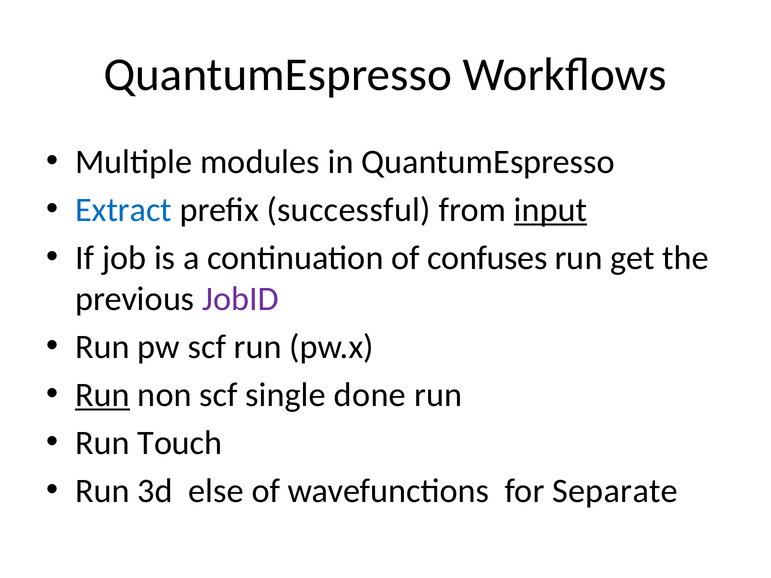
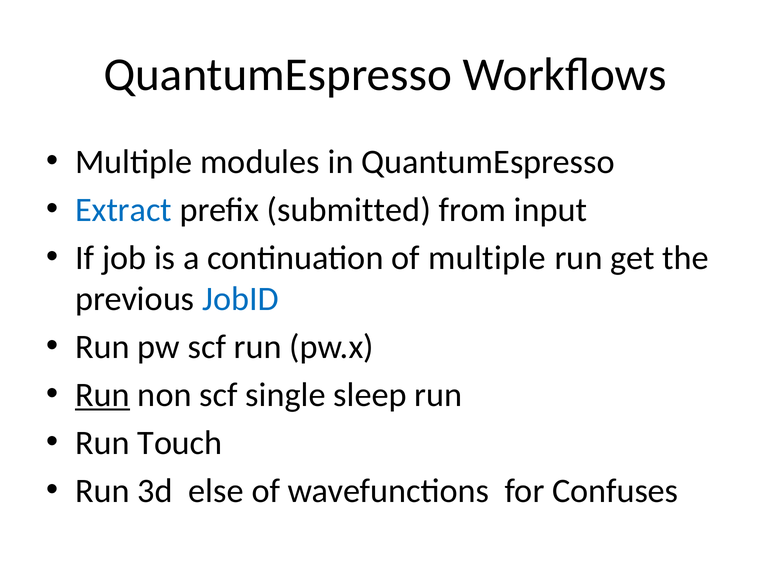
successful: successful -> submitted (349, 210)
input underline: present -> none (551, 210)
of confuses: confuses -> multiple (487, 258)
JobID colour: purple -> blue (241, 299)
done: done -> sleep (370, 395)
Separate: Separate -> Confuses (615, 491)
